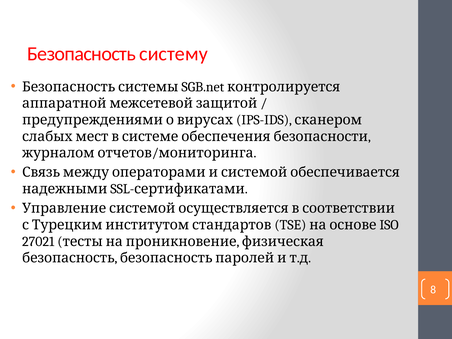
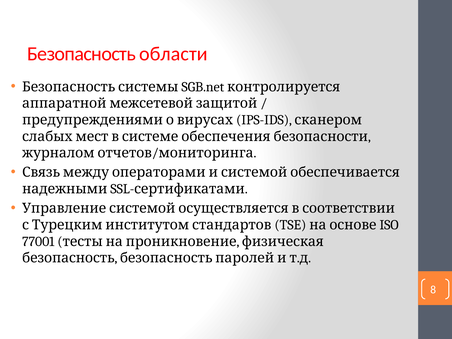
систему: систему -> области (173, 54)
27021: 27021 -> 77001 (38, 241)
